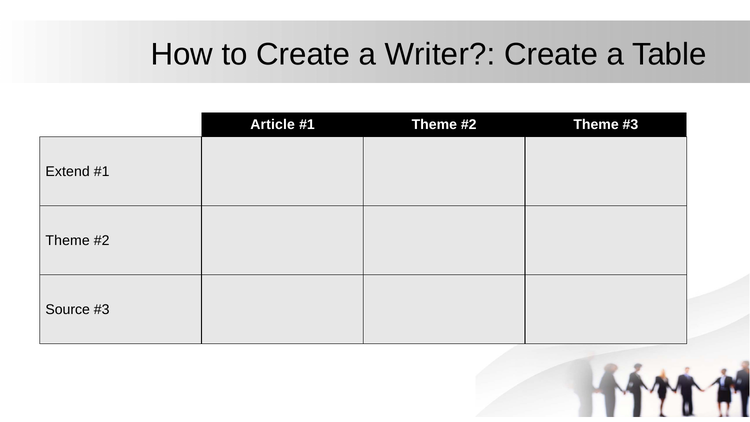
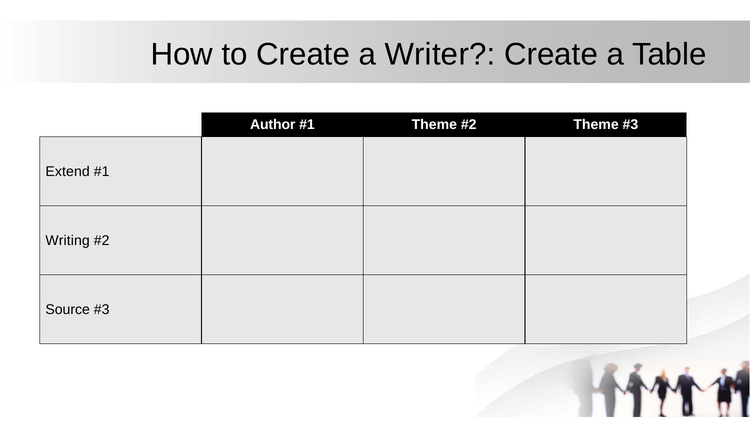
Article: Article -> Author (273, 125)
Theme: Theme -> Writing (68, 240)
